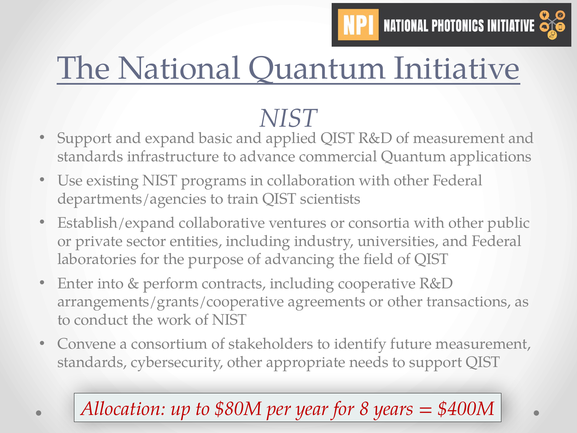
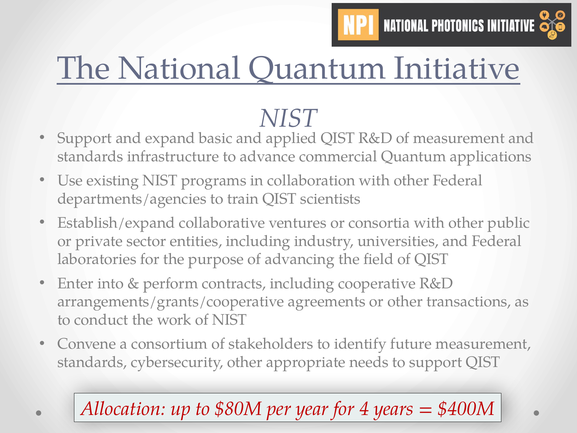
8: 8 -> 4 (364, 409)
